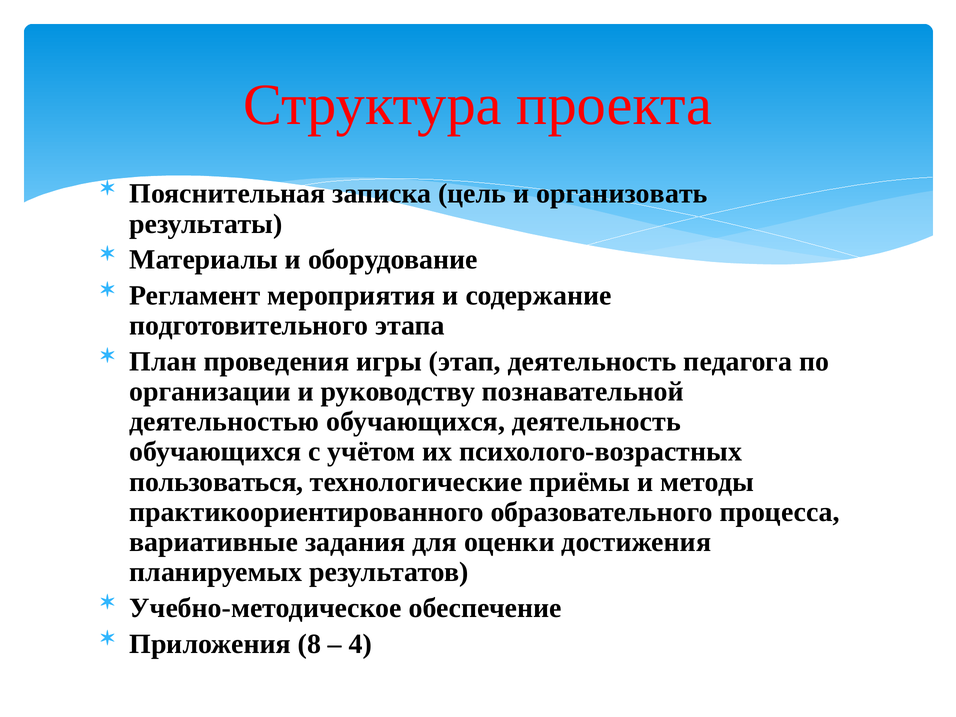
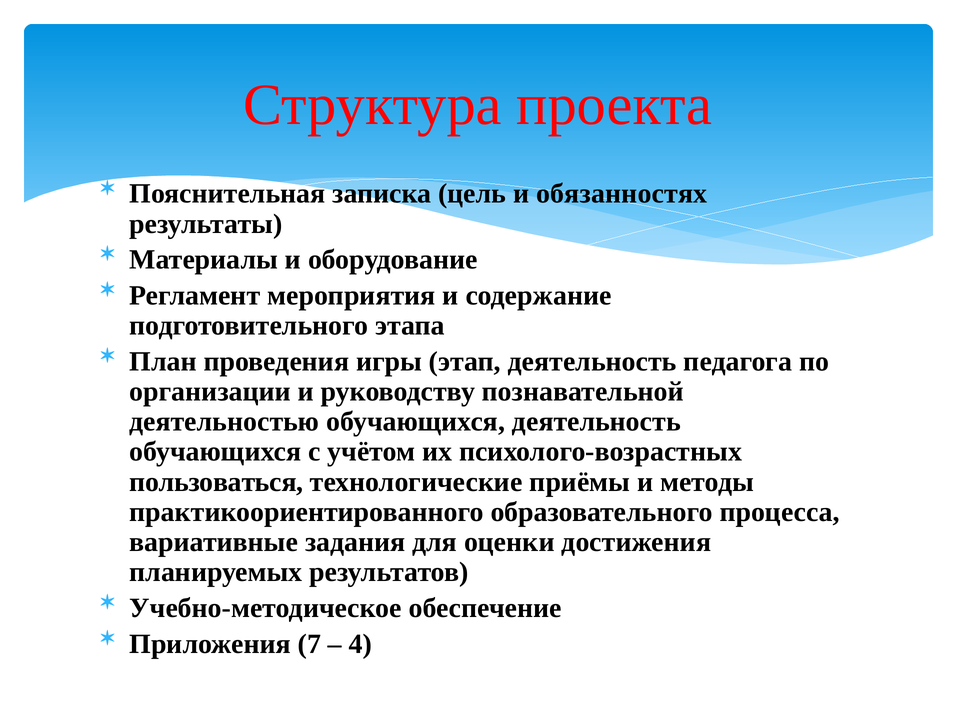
организовать: организовать -> обязанностях (622, 194)
8: 8 -> 7 (309, 644)
